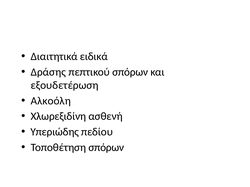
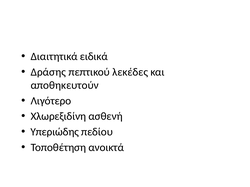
πεπτικού σπόρων: σπόρων -> λεκέδες (130, 72)
εξουδετέρωση: εξουδετέρωση -> αποθηκευτούν (65, 86)
Αλκοόλη: Αλκοόλη -> Λιγότερο (51, 101)
Τοποθέτηση σπόρων: σπόρων -> ανοικτά (106, 148)
